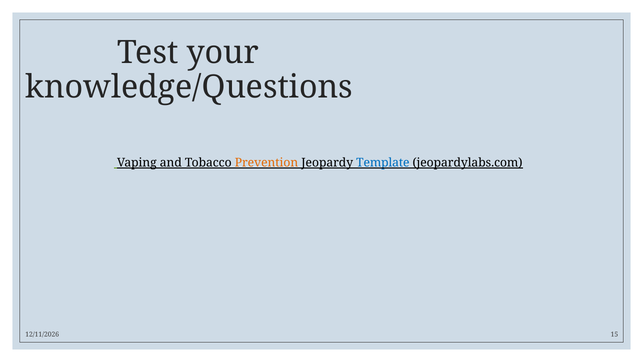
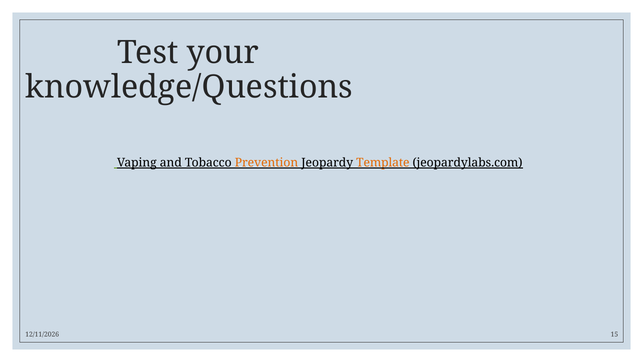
Template colour: blue -> orange (383, 162)
